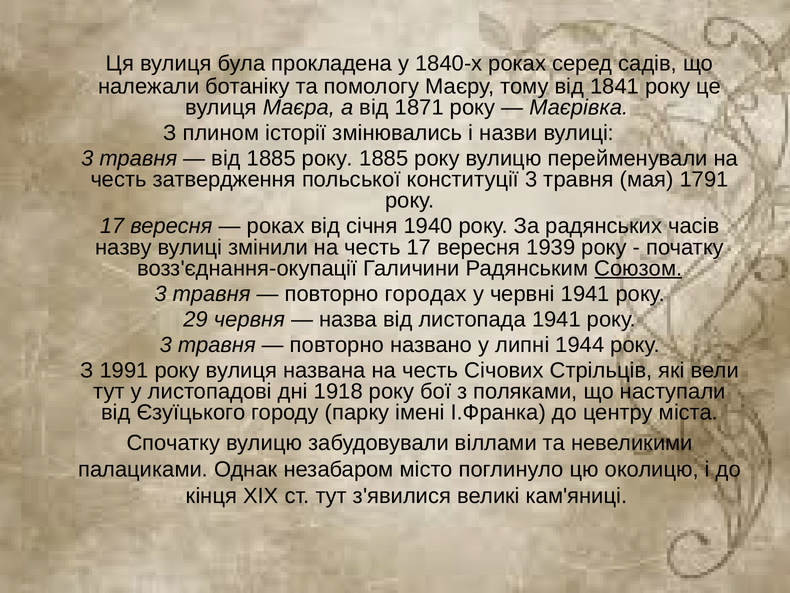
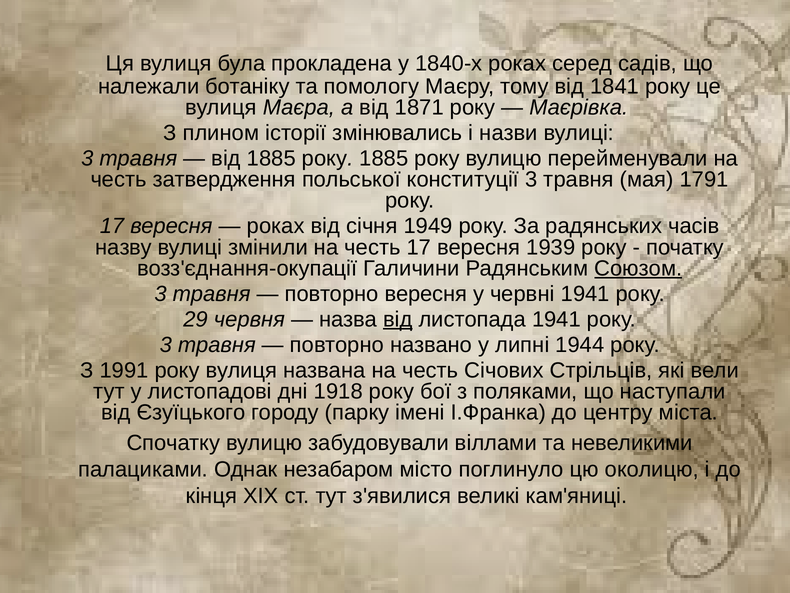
1940: 1940 -> 1949 (428, 226)
повторно городах: городах -> вересня (426, 294)
від underline: none -> present (398, 319)
